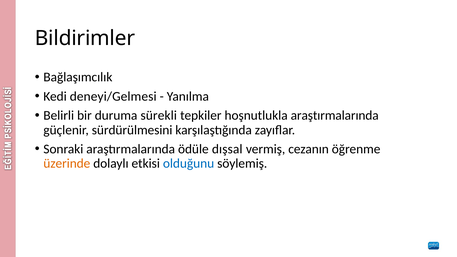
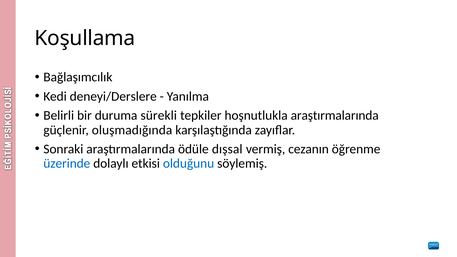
Bildirimler: Bildirimler -> Koşullama (85, 38)
deneyi/Gelmesi: deneyi/Gelmesi -> deneyi/Derslere (113, 96)
sürdürülmesini: sürdürülmesini -> oluşmadığında (132, 130)
üzerinde colour: orange -> blue (67, 164)
